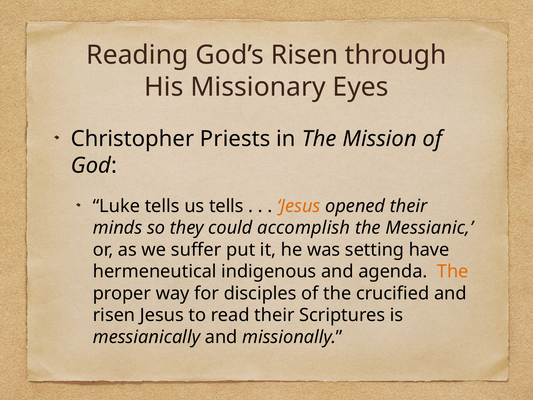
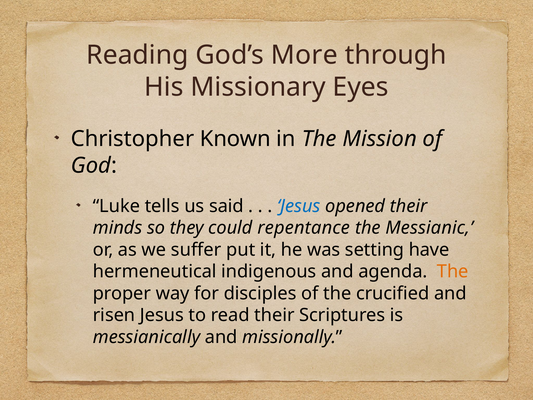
God’s Risen: Risen -> More (304, 55)
Priests: Priests -> Known (235, 139)
us tells: tells -> said (226, 206)
Jesus colour: orange -> blue (299, 206)
accomplish: accomplish -> repentance (304, 228)
